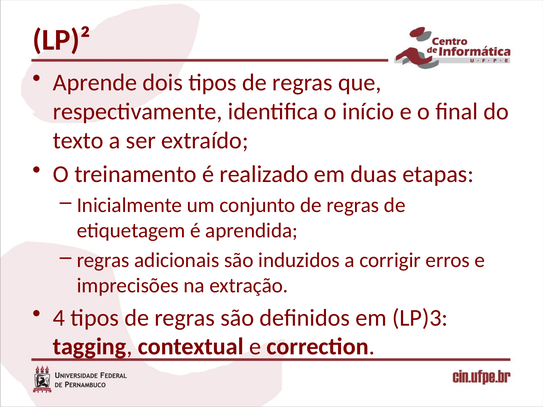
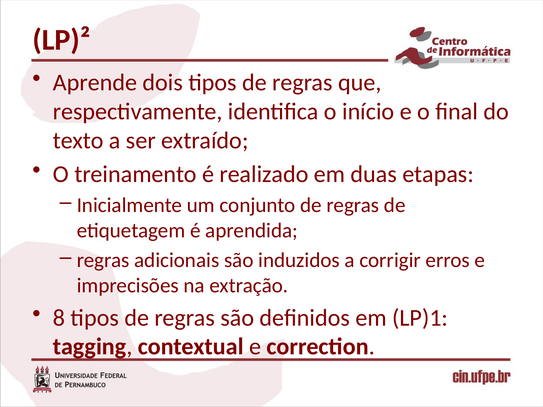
4: 4 -> 8 (59, 318)
LP)3: LP)3 -> LP)1 (420, 318)
